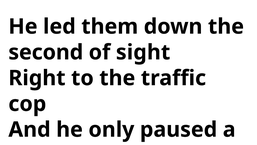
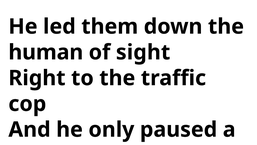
second: second -> human (46, 52)
